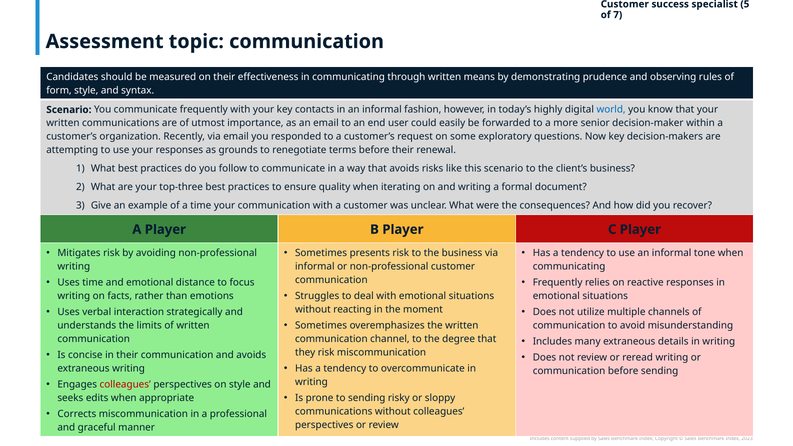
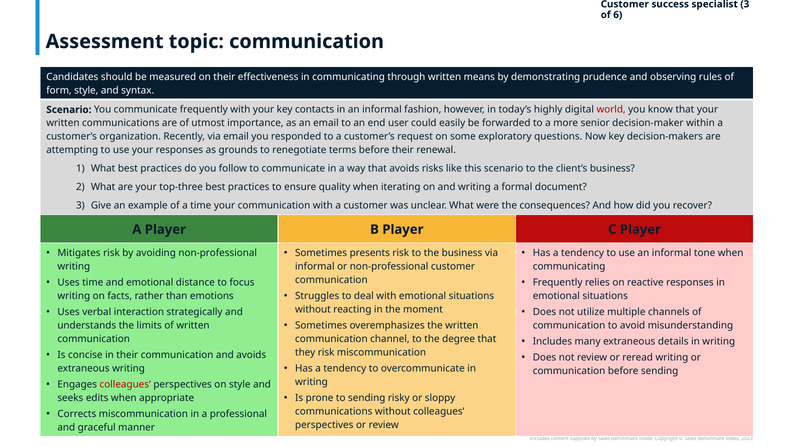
specialist 5: 5 -> 3 (745, 4)
7: 7 -> 6 (618, 15)
world colour: blue -> red (611, 110)
